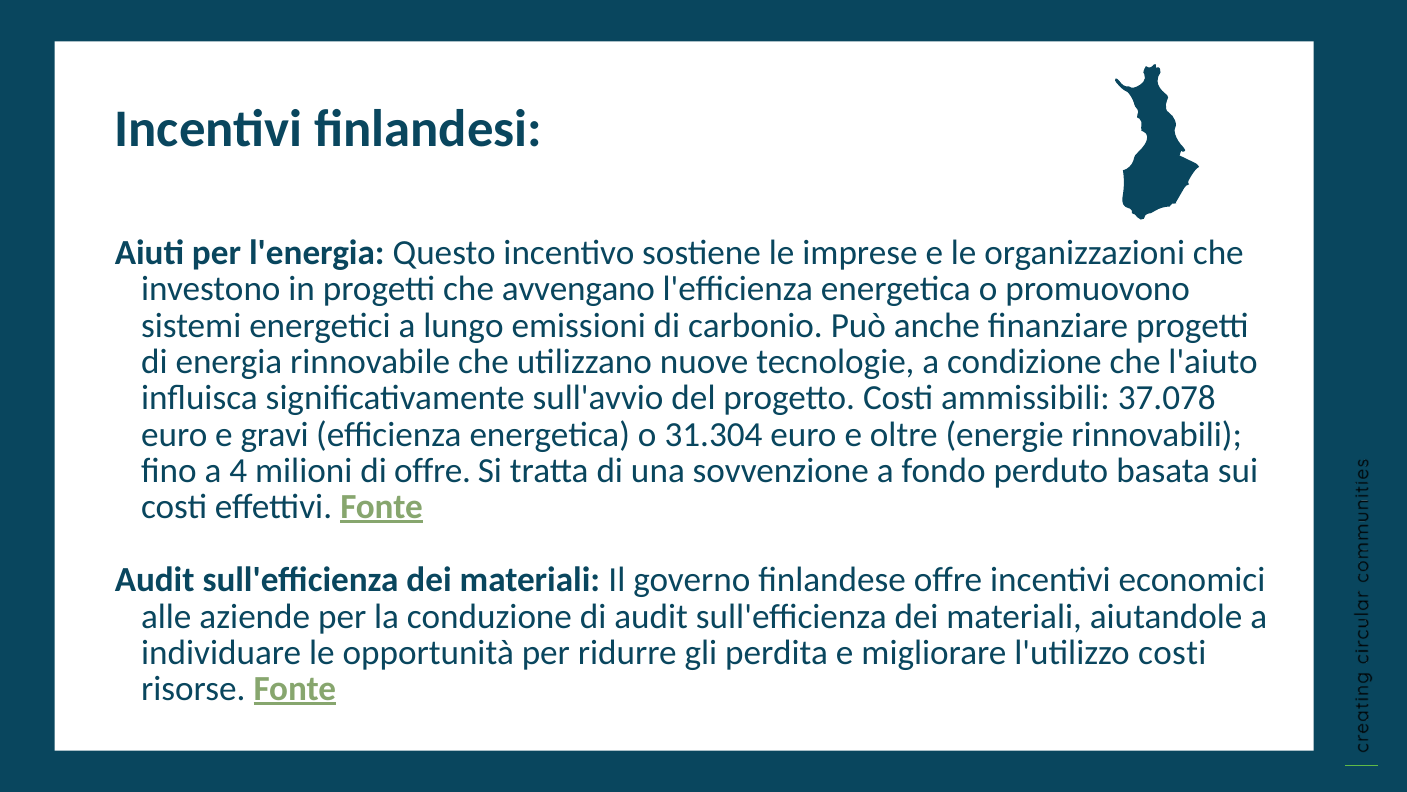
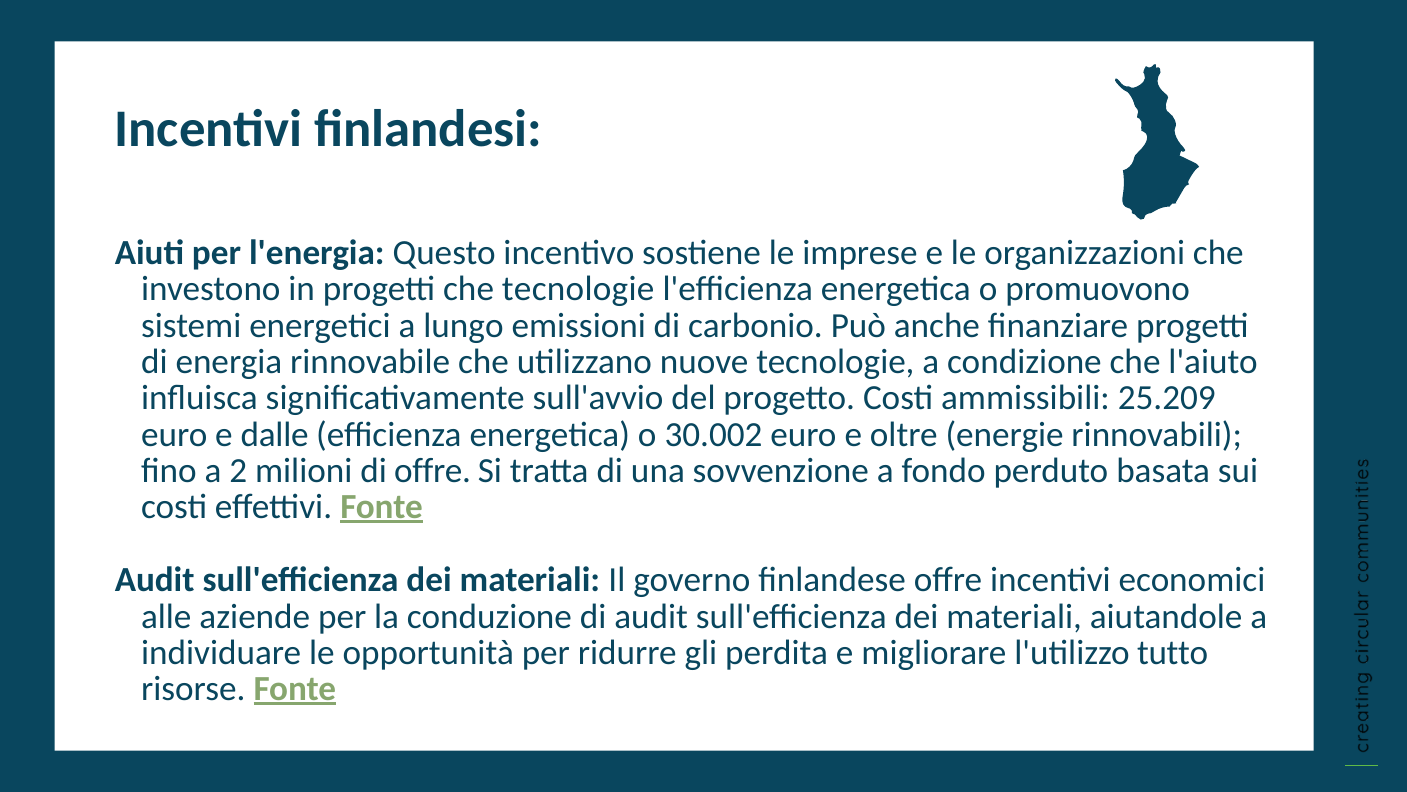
che avvengano: avvengano -> tecnologie (578, 289)
37.078: 37.078 -> 25.209 (1167, 398)
gravi: gravi -> dalle (275, 434)
31.304: 31.304 -> 30.002 (713, 434)
4: 4 -> 2 (238, 471)
l'utilizzo costi: costi -> tutto (1173, 652)
